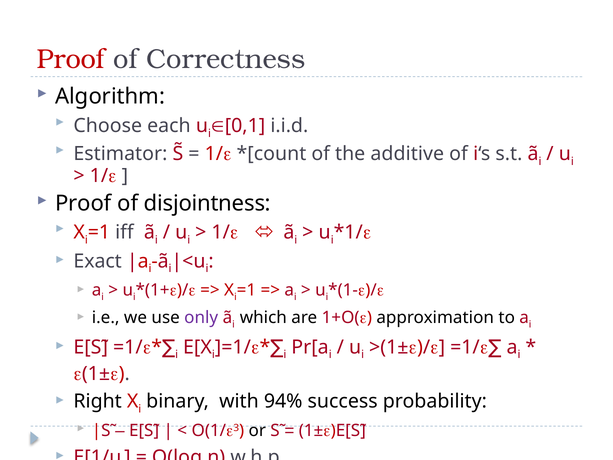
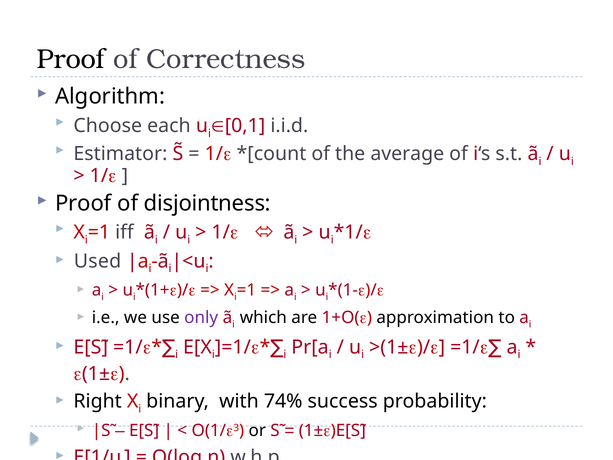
Proof colour: red -> black (71, 59)
additive: additive -> average (407, 154)
Exact: Exact -> Used (97, 261)
94%: 94% -> 74% (283, 401)
